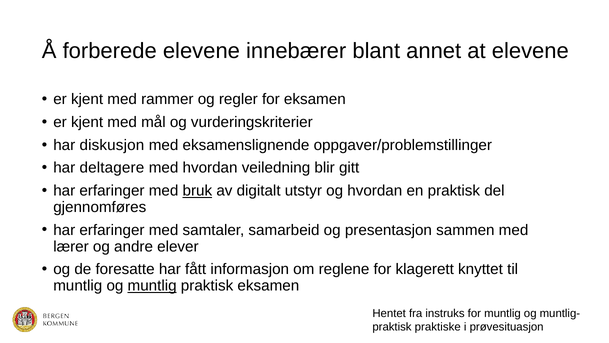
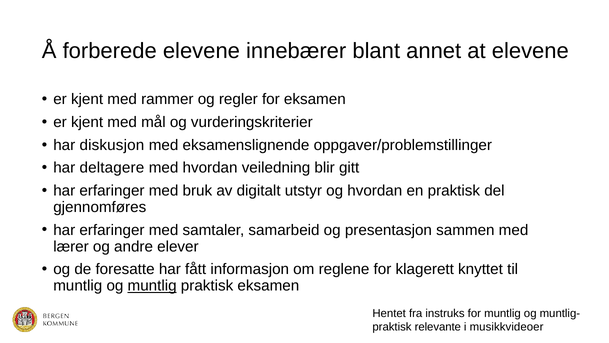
bruk underline: present -> none (197, 191)
praktiske: praktiske -> relevante (438, 327)
prøvesituasjon: prøvesituasjon -> musikkvideoer (507, 327)
